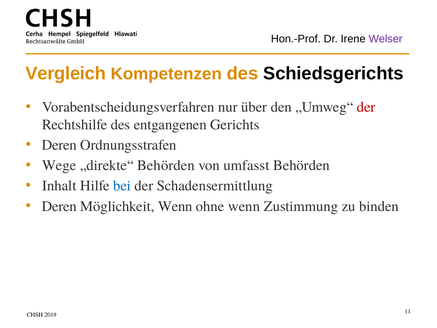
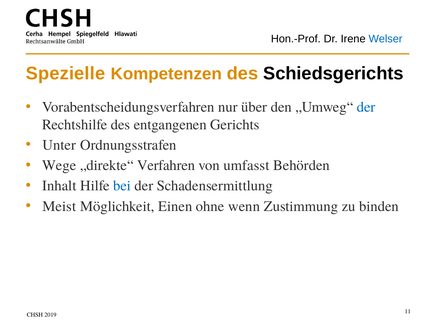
Welser colour: purple -> blue (386, 39)
Vergleich: Vergleich -> Spezielle (66, 74)
der colour: red -> blue (366, 107)
Deren: Deren -> Unter (59, 145)
„direkte“ Behörden: Behörden -> Verfahren (166, 165)
Deren: Deren -> Meist (59, 206)
Möglichkeit Wenn: Wenn -> Einen (175, 206)
